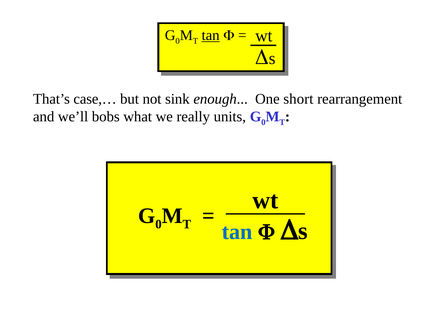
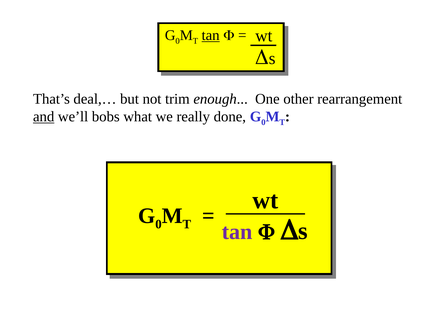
case,…: case,… -> deal,… (95, 99)
sink: sink -> trim (177, 99)
short: short -> other (298, 99)
and underline: none -> present (44, 116)
units: units -> done (230, 116)
tan colour: blue -> purple (237, 231)
